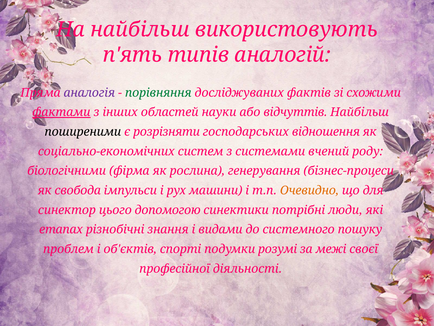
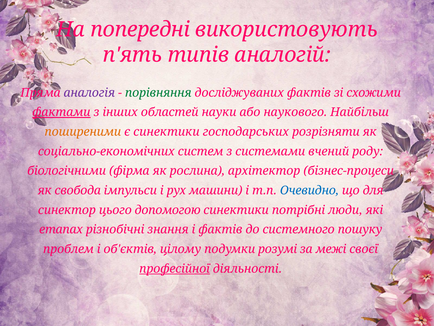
На найбільш: найбільш -> попередні (140, 29)
відчуттів: відчуттів -> наукового (295, 112)
поширеними colour: black -> orange (83, 132)
є розрізняти: розрізняти -> синектики (166, 132)
відношення: відношення -> розрізняти (326, 132)
генерування: генерування -> архітектор (264, 171)
Очевидно colour: orange -> blue (309, 190)
і видами: видами -> фактів (220, 229)
спорті: спорті -> цілому (181, 249)
професійної underline: none -> present (175, 268)
